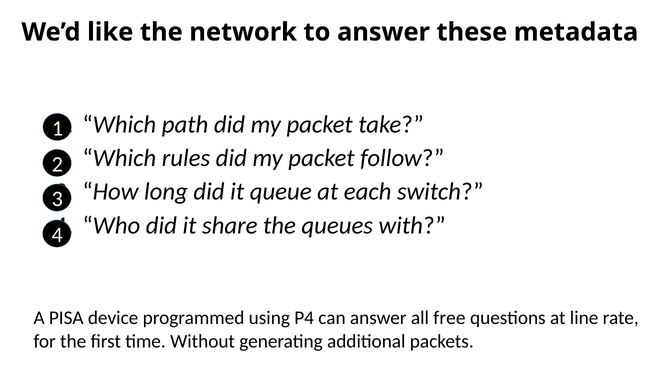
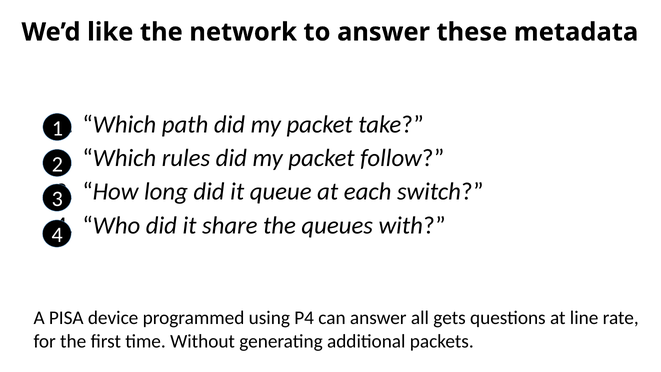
free: free -> gets (450, 318)
